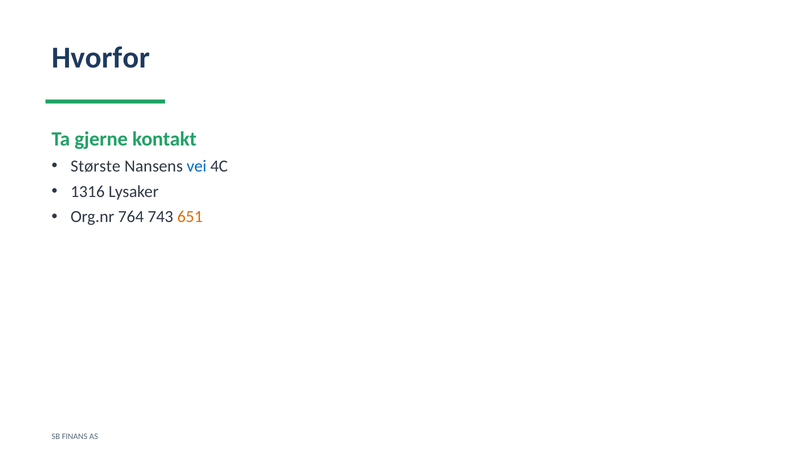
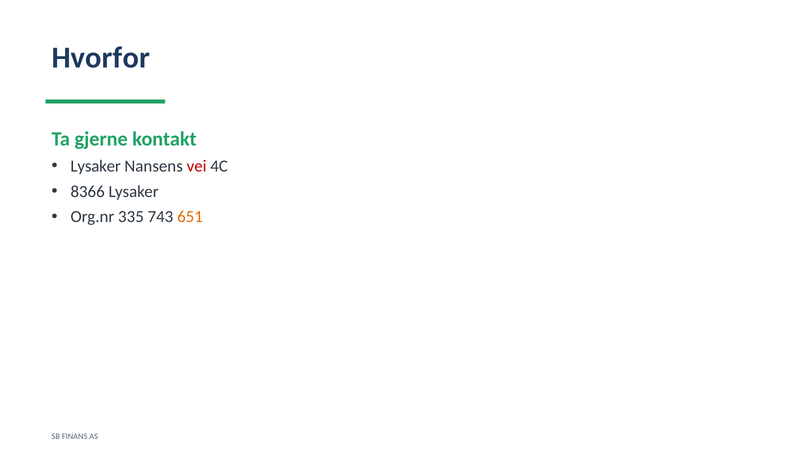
Største: Største -> Lysaker (96, 167)
vei colour: blue -> red (197, 167)
1316: 1316 -> 8366 (88, 192)
764: 764 -> 335 (131, 217)
